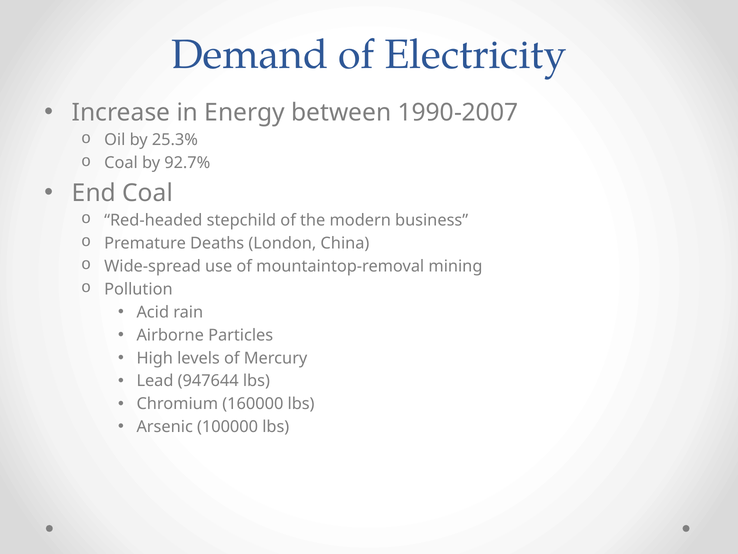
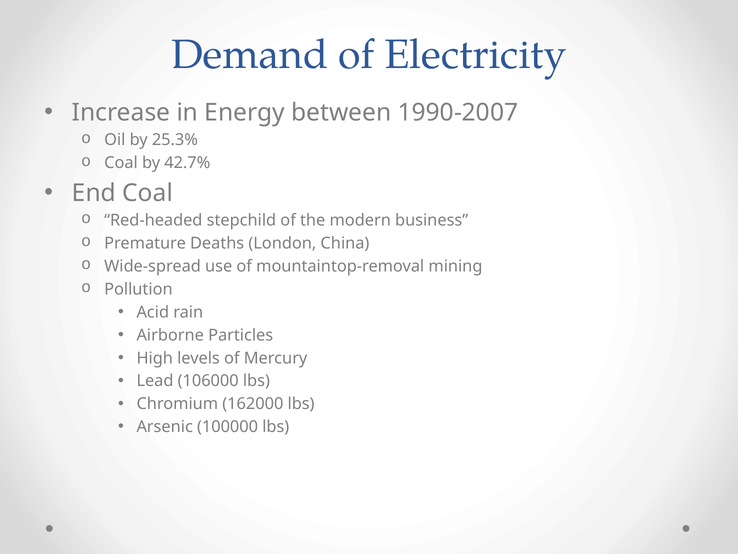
92.7%: 92.7% -> 42.7% (187, 163)
947644: 947644 -> 106000 (208, 381)
160000: 160000 -> 162000 (253, 404)
